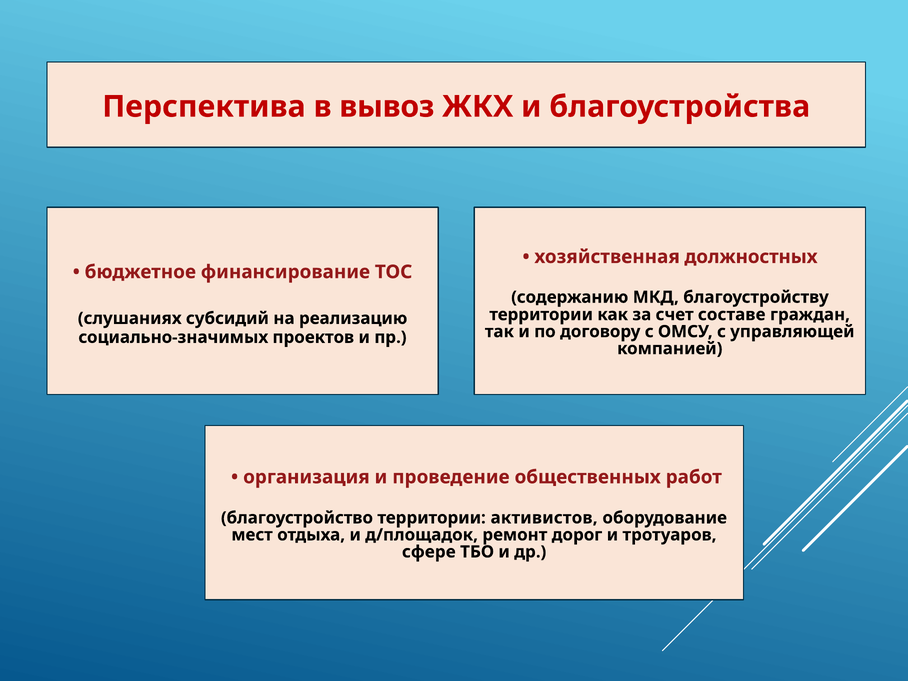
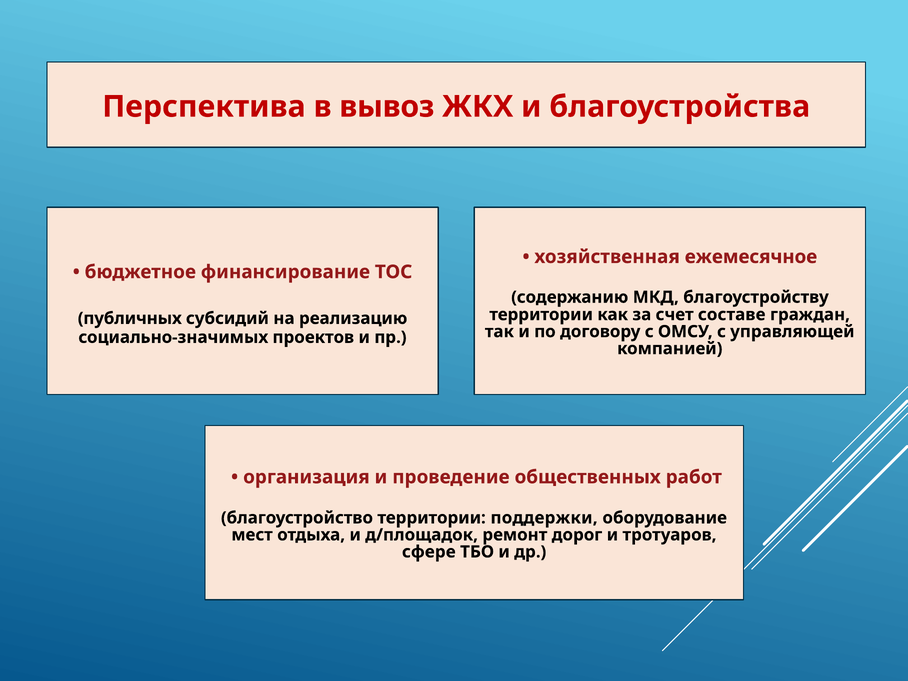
должностных: должностных -> ежемесячное (751, 257)
слушаниях: слушаниях -> публичных (130, 318)
активистов: активистов -> поддержки (544, 518)
